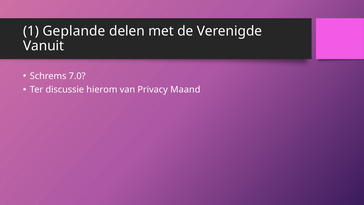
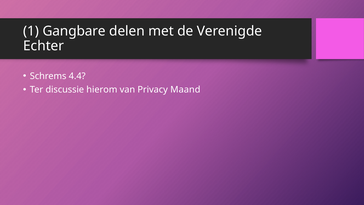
Geplande: Geplande -> Gangbare (74, 31)
Vanuit: Vanuit -> Echter (44, 46)
7.0: 7.0 -> 4.4 (77, 76)
